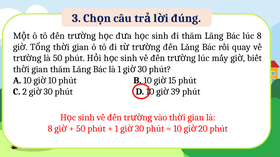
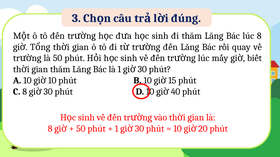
C 2: 2 -> 8 (25, 92)
39: 39 -> 40 (176, 92)
